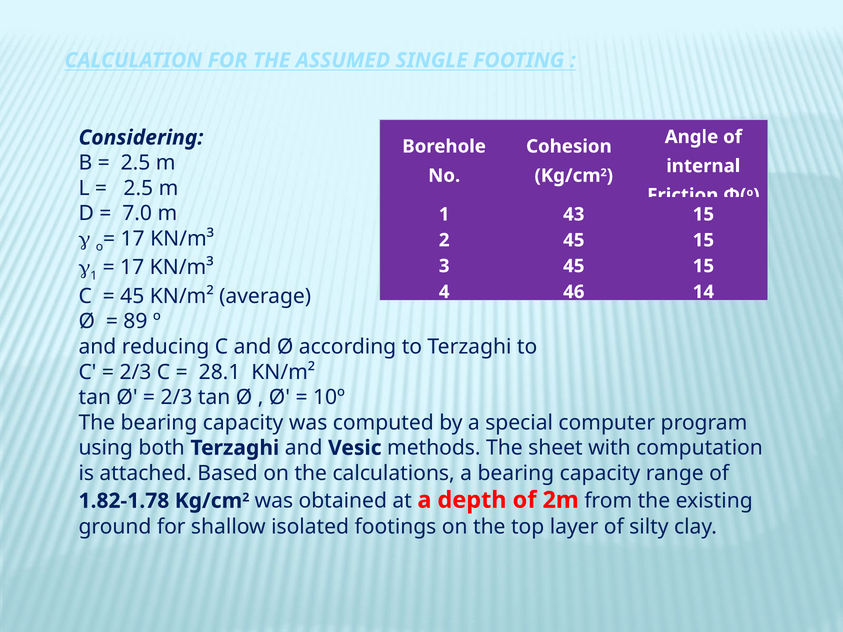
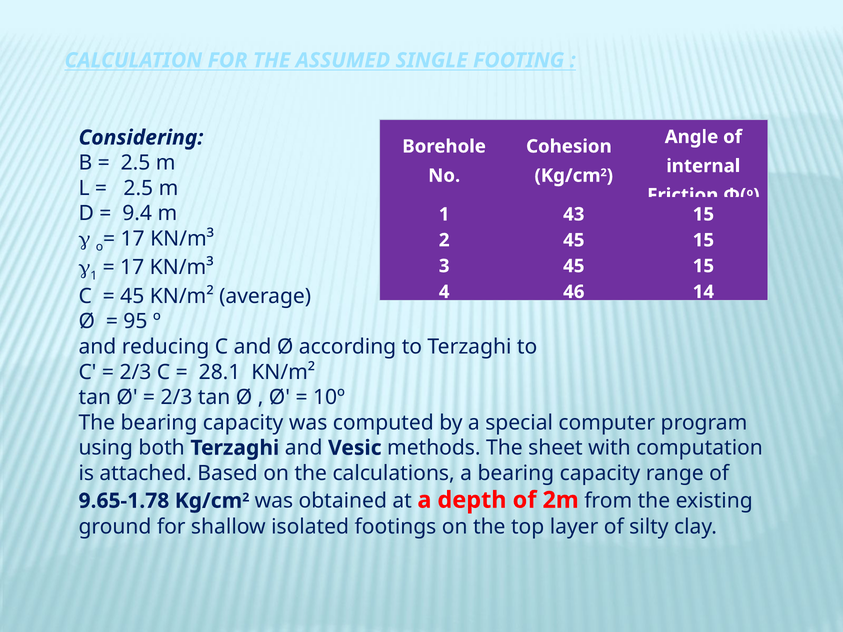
7.0: 7.0 -> 9.4 (137, 214)
89: 89 -> 95 (135, 322)
1.82-1.78: 1.82-1.78 -> 9.65-1.78 (124, 501)
